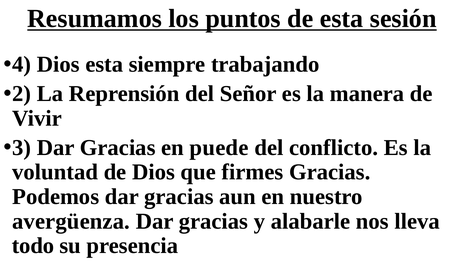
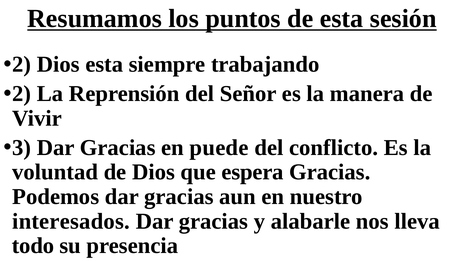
4: 4 -> 2 (22, 64)
firmes: firmes -> espera (253, 172)
avergüenza: avergüenza -> interesados (71, 221)
